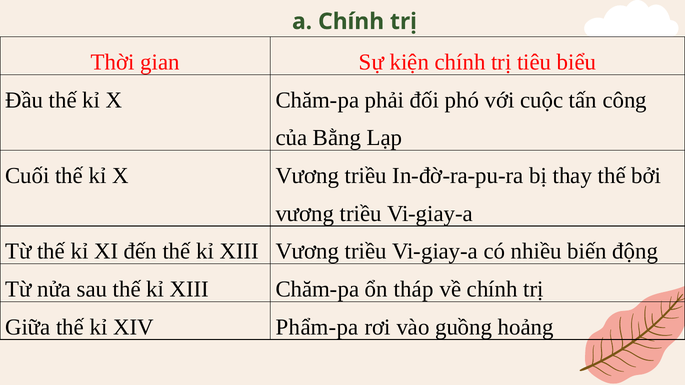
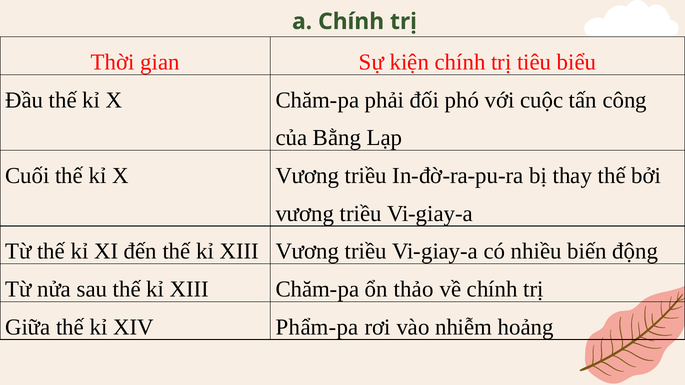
tháp: tháp -> thảo (414, 289)
guồng: guồng -> nhiễm (464, 327)
